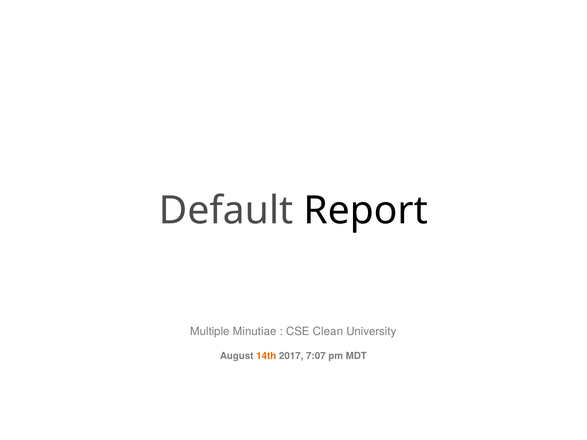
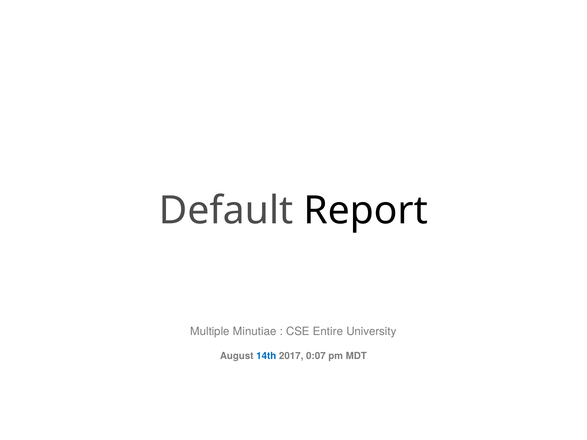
Clean: Clean -> Entire (328, 331)
14th colour: orange -> blue (266, 356)
7:07: 7:07 -> 0:07 (316, 356)
